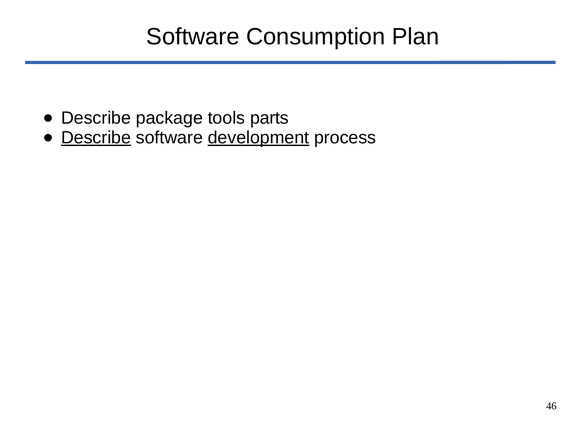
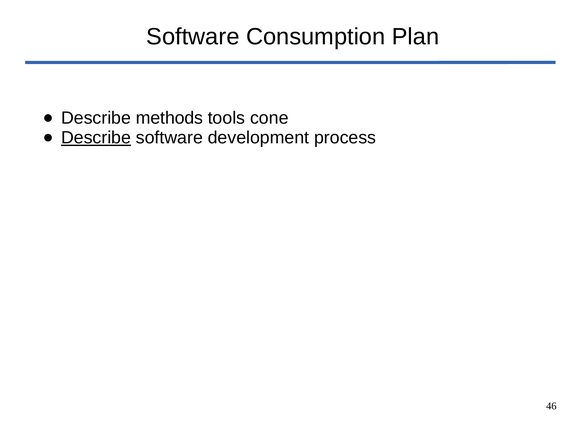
package: package -> methods (169, 118)
parts: parts -> cone (269, 118)
development underline: present -> none (258, 138)
